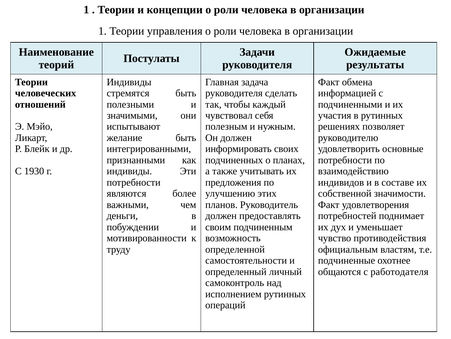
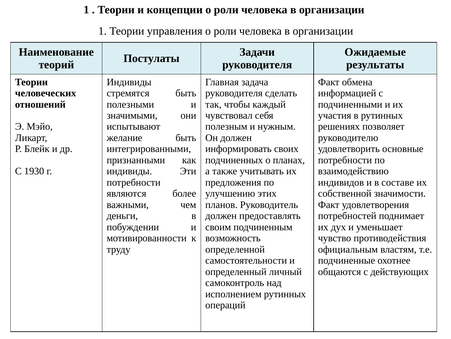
работодателя: работодателя -> действующих (400, 271)
